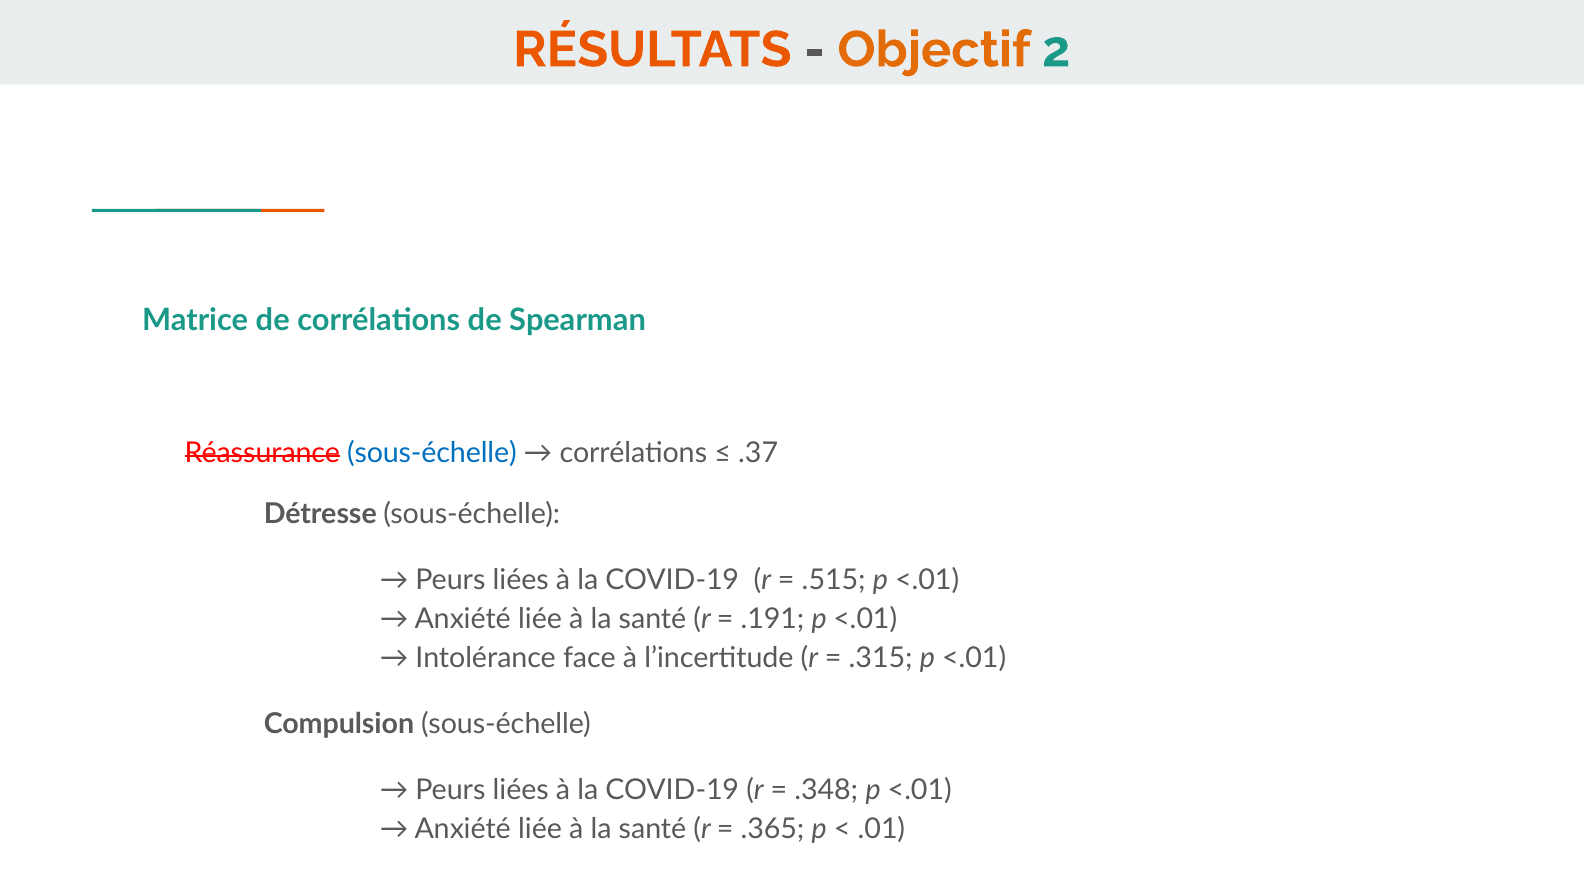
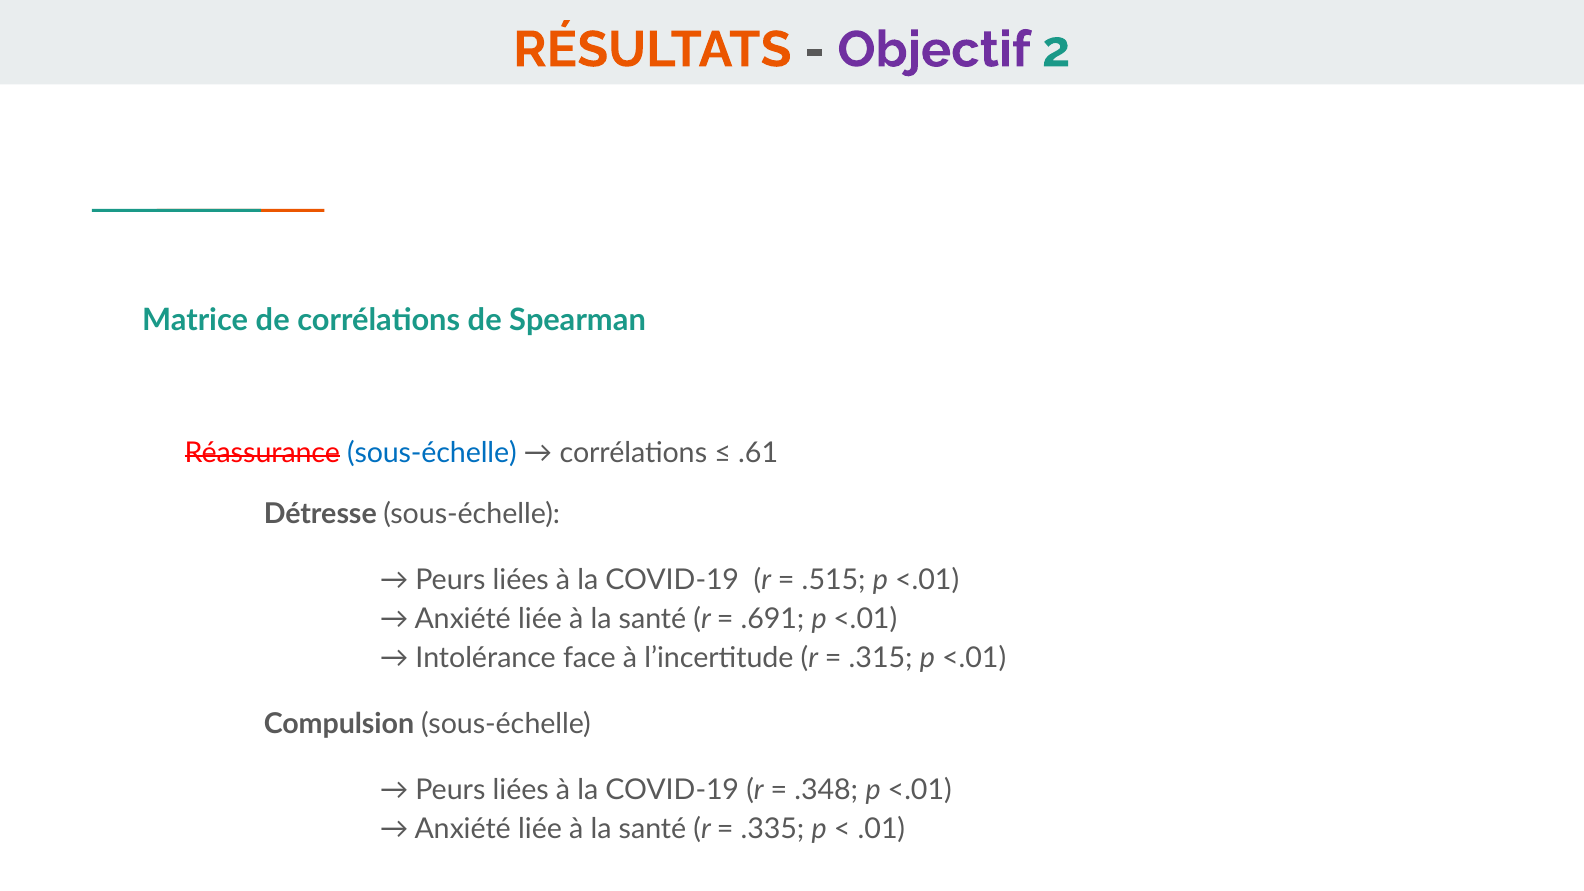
Objectif colour: orange -> purple (934, 50)
.37: .37 -> .61 (758, 454)
.191: .191 -> .691 (773, 619)
.365: .365 -> .335 (773, 829)
